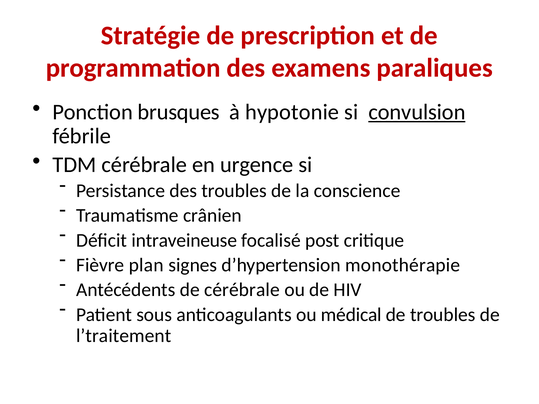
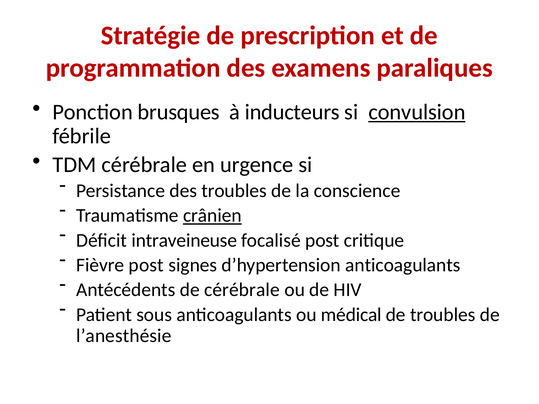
hypotonie: hypotonie -> inducteurs (292, 112)
crânien underline: none -> present (212, 216)
Fièvre plan: plan -> post (146, 265)
d’hypertension monothérapie: monothérapie -> anticoagulants (403, 265)
l’traitement: l’traitement -> l’anesthésie (124, 336)
